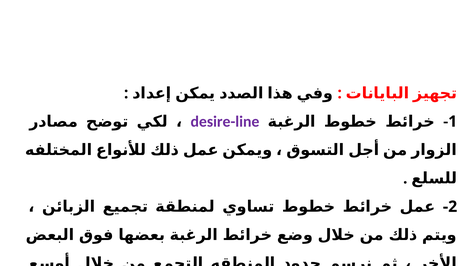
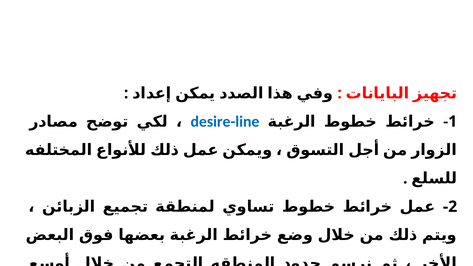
desire-line colour: purple -> blue (225, 122)
